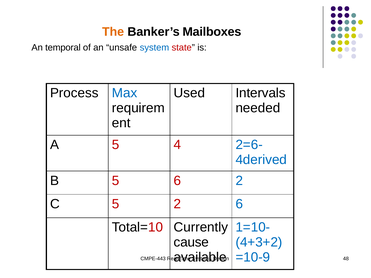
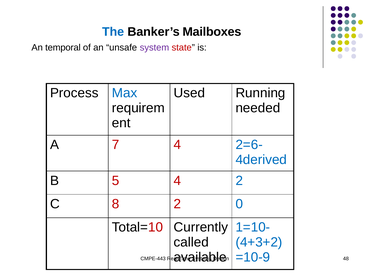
The colour: orange -> blue (113, 32)
system colour: blue -> purple (154, 48)
Intervals: Intervals -> Running (260, 93)
A 5: 5 -> 7 (116, 145)
5 6: 6 -> 4 (177, 181)
C 5: 5 -> 8 (116, 204)
2 6: 6 -> 0 (239, 204)
cause: cause -> called (191, 242)
